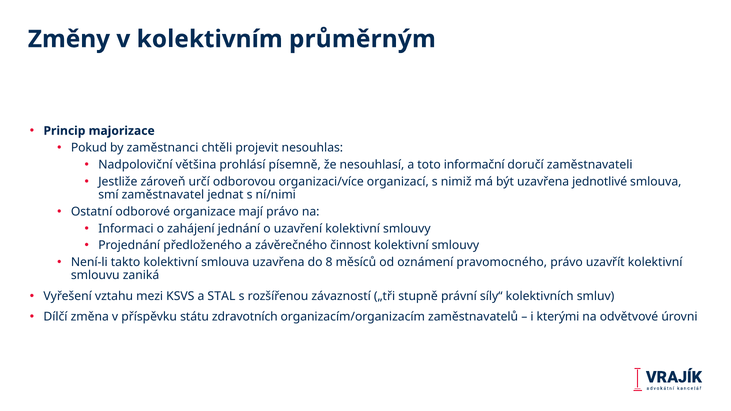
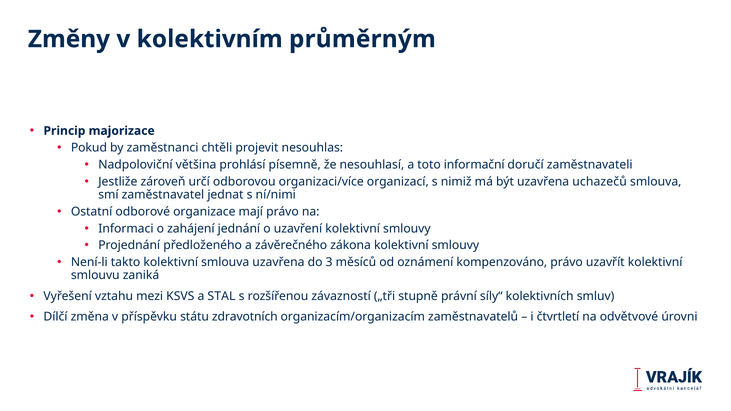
jednotlivé: jednotlivé -> uchazečů (600, 182)
činnost: činnost -> zákona (351, 246)
8: 8 -> 3 (329, 262)
pravomocného: pravomocného -> kompenzováno (502, 262)
kterými: kterými -> čtvrtletí (558, 317)
